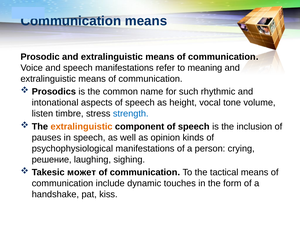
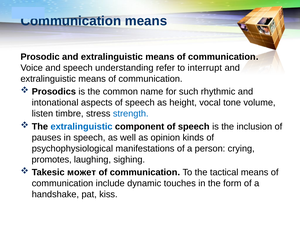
speech manifestations: manifestations -> understanding (124, 68)
meaning: meaning -> interrupt (205, 68)
extralinguistic colour: orange -> blue (82, 126)
решение: решение -> promotes (52, 159)
